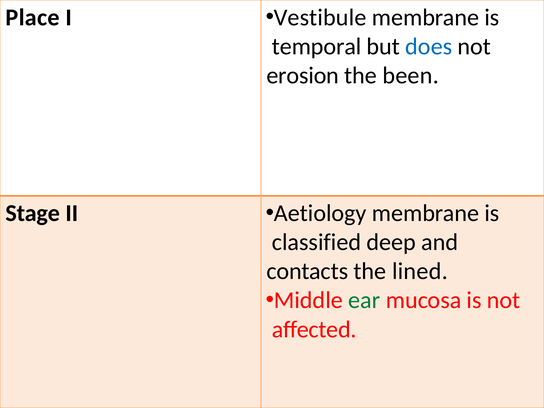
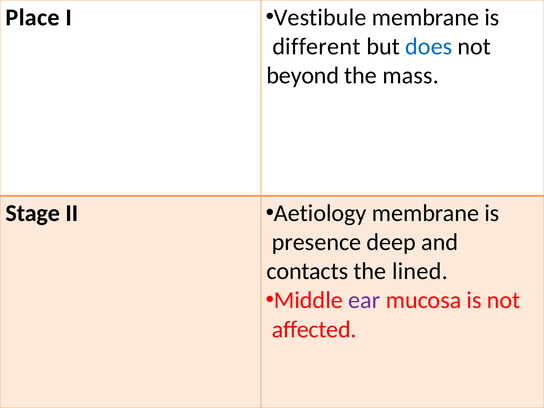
temporal: temporal -> different (316, 46)
erosion: erosion -> beyond (303, 75)
been: been -> mass (411, 75)
classified: classified -> presence (317, 242)
ear colour: green -> purple (364, 300)
